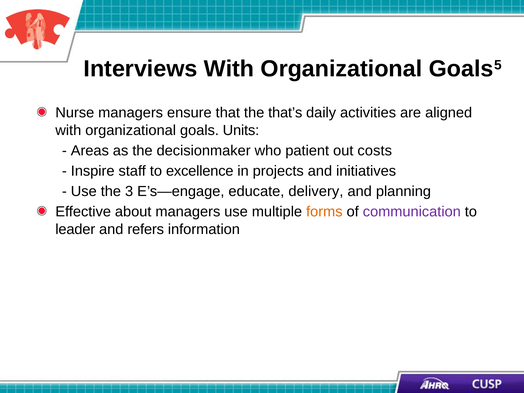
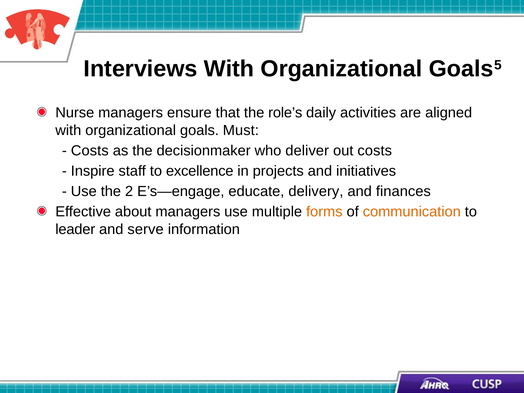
that’s: that’s -> role’s (285, 113)
Units: Units -> Must (241, 130)
Areas: Areas -> Costs (90, 151)
patient: patient -> deliver (307, 151)
3: 3 -> 2 (129, 191)
planning: planning -> finances (403, 191)
communication colour: purple -> orange (412, 212)
refers: refers -> serve (146, 229)
